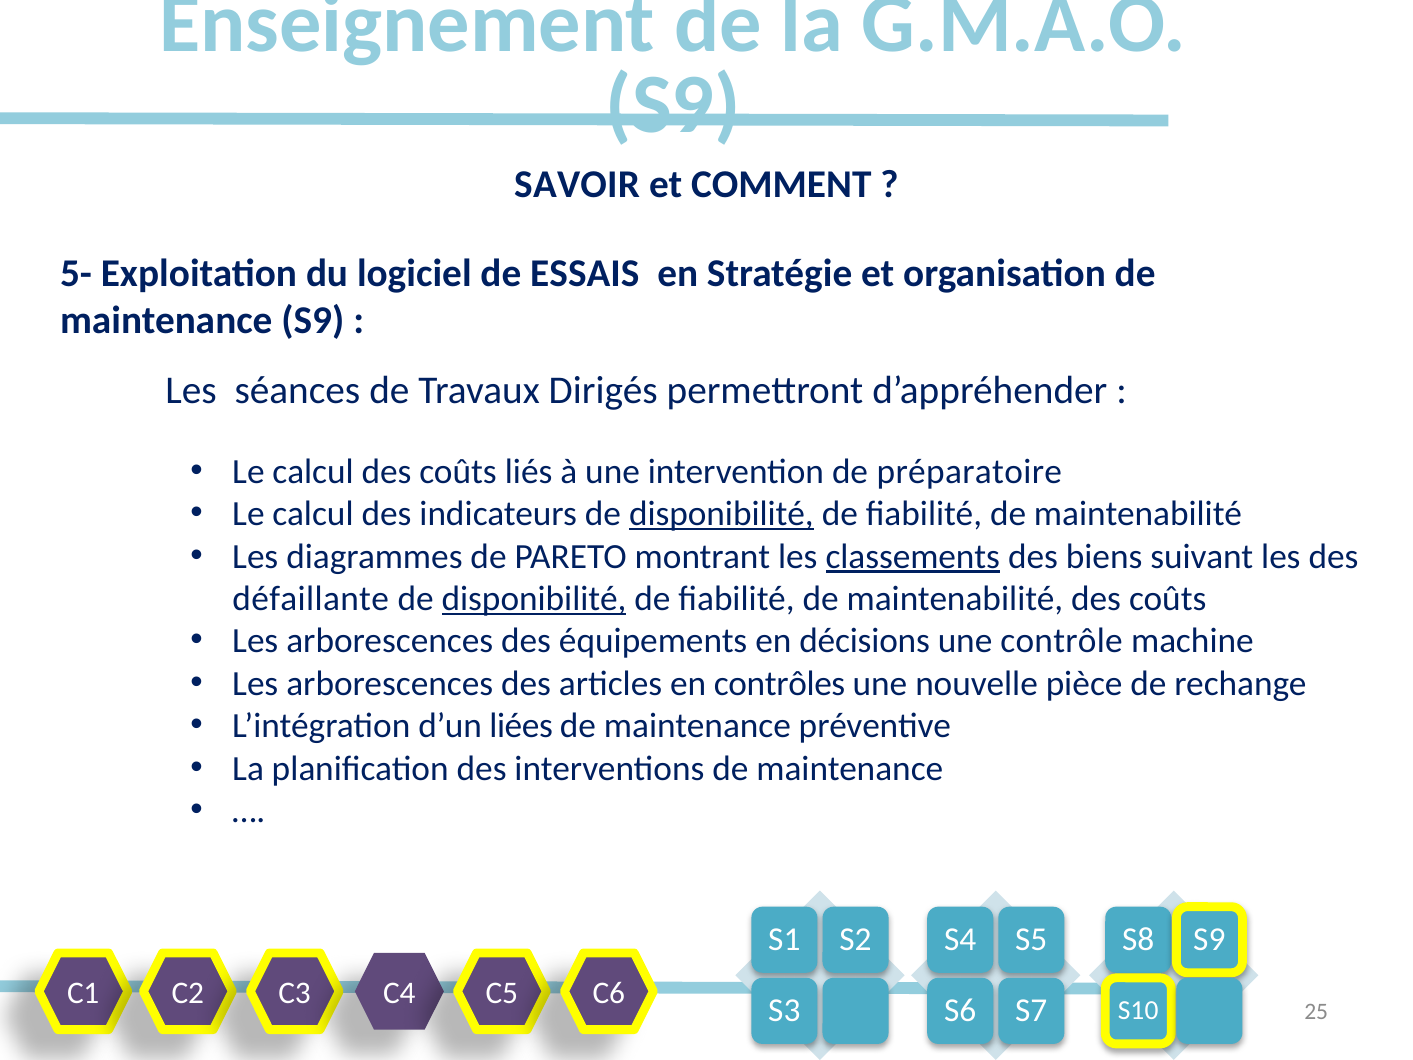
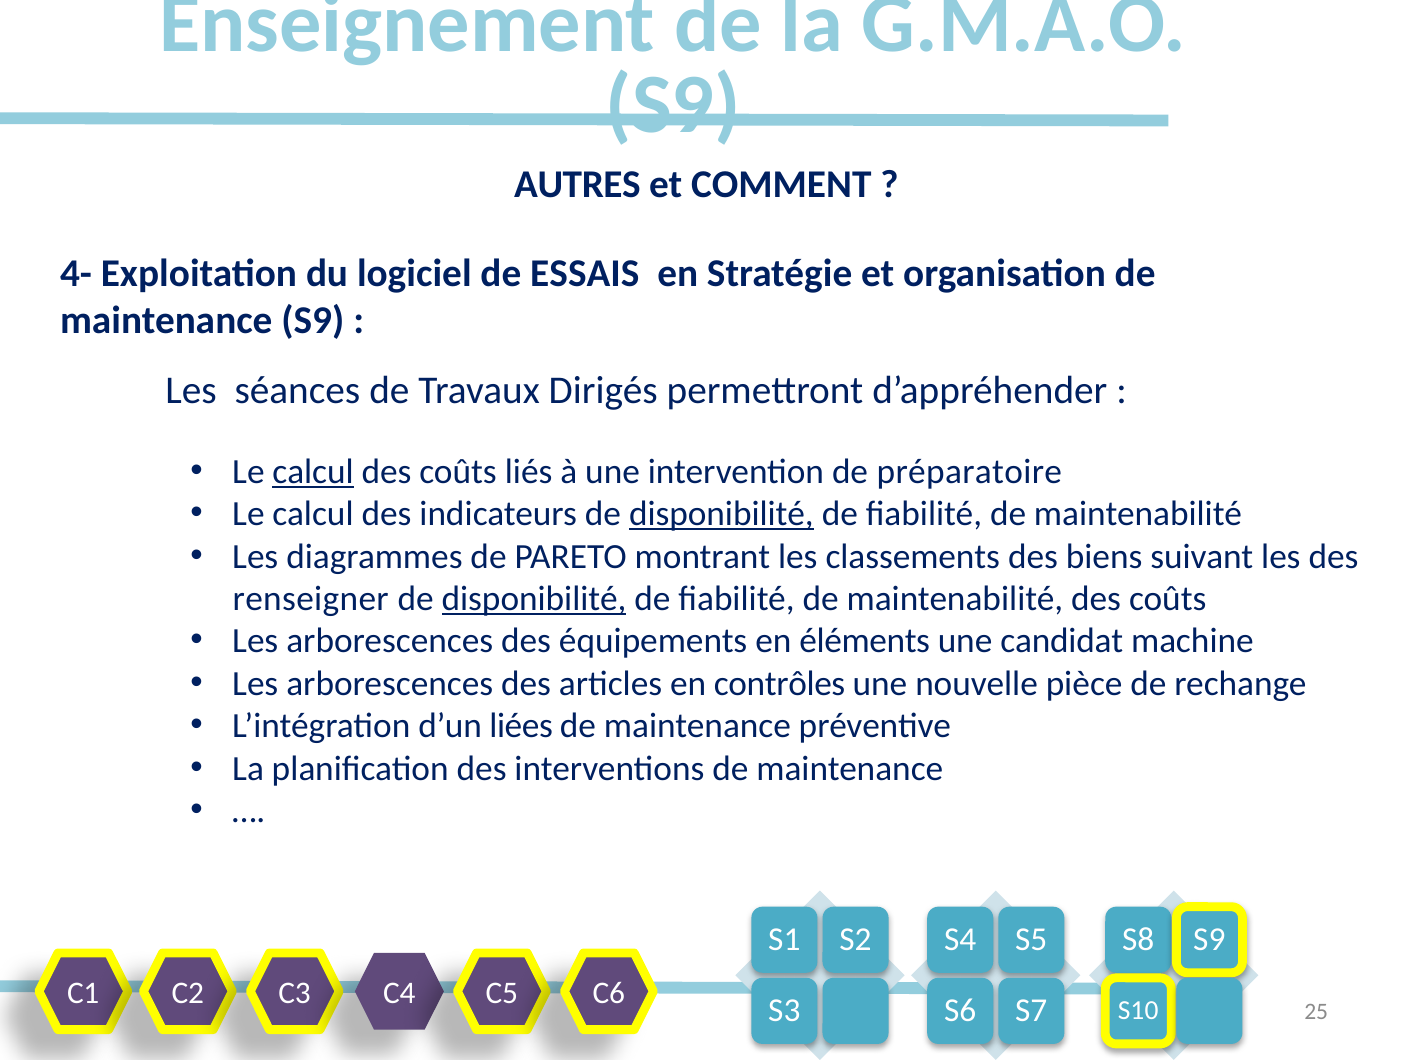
SAVOIR: SAVOIR -> AUTRES (577, 184)
5-: 5- -> 4- (76, 274)
calcul underline: none -> present (313, 471)
classements underline: present -> none (913, 556)
défaillante: défaillante -> renseigner (311, 599)
décisions: décisions -> éléments (865, 641)
contrôle: contrôle -> candidat (1062, 641)
